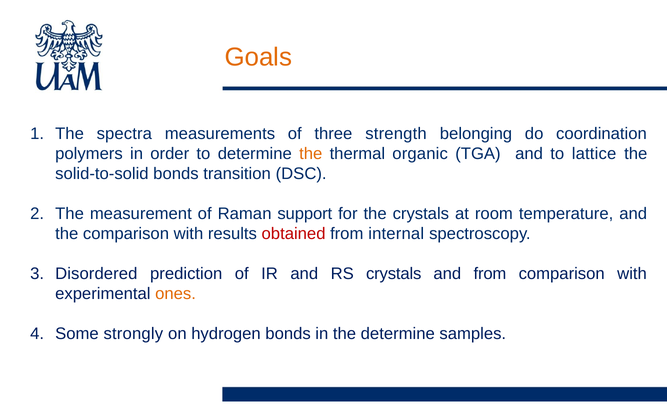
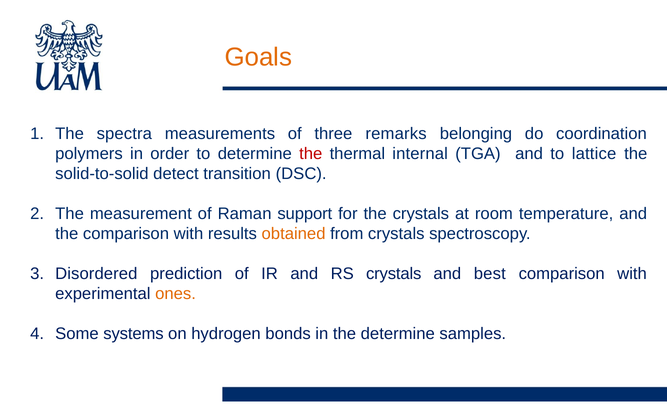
strength: strength -> remarks (396, 134)
the colour: orange -> red (311, 154)
organic: organic -> internal (420, 154)
solid-to-solid bonds: bonds -> detect (176, 174)
obtained colour: red -> orange (294, 234)
from internal: internal -> crystals (396, 234)
and from: from -> best (490, 274)
strongly: strongly -> systems (133, 334)
